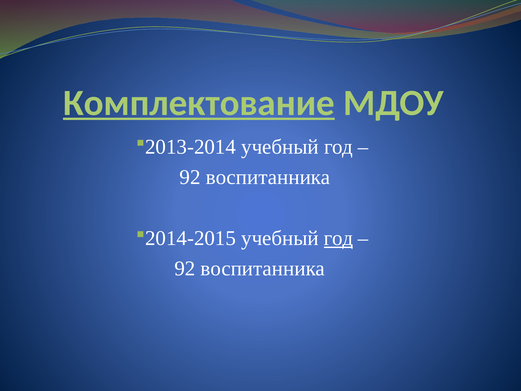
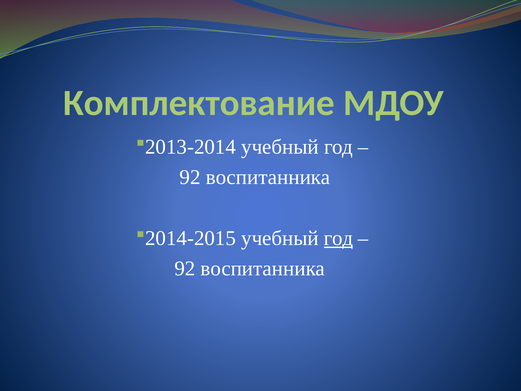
Комплектование underline: present -> none (199, 103)
